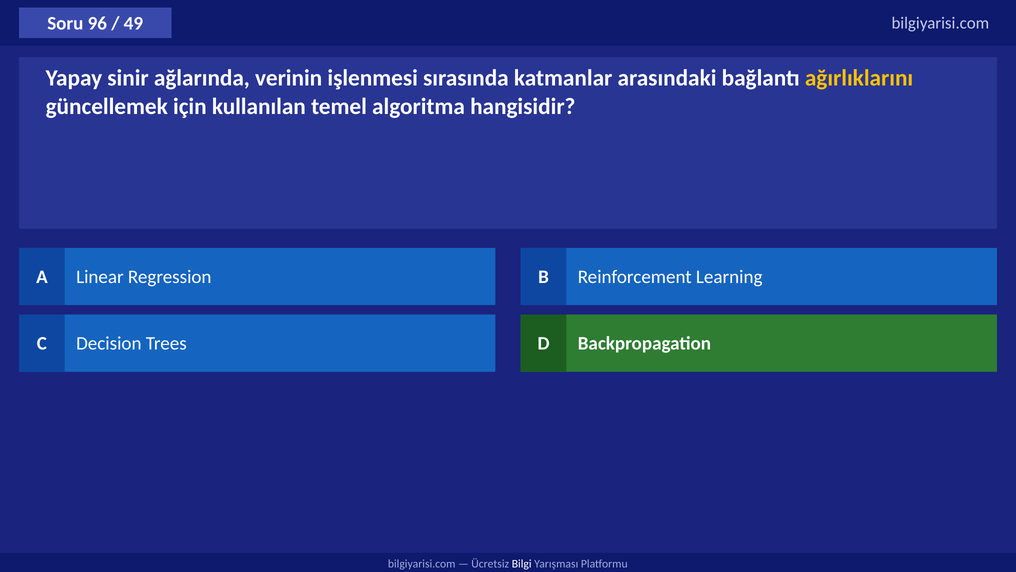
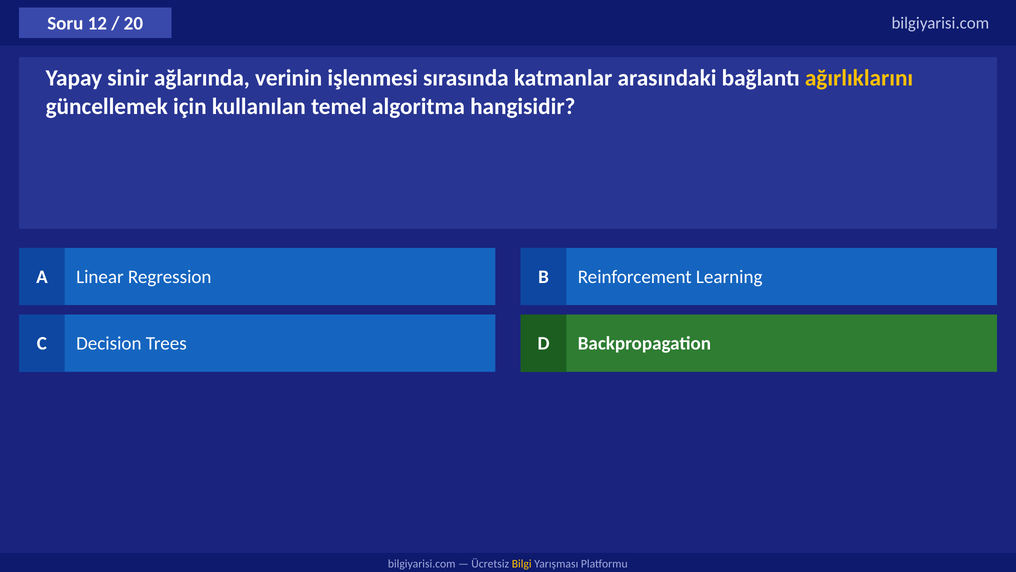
96: 96 -> 12 (97, 23)
49: 49 -> 20 (133, 23)
Bilgi colour: white -> yellow (522, 564)
